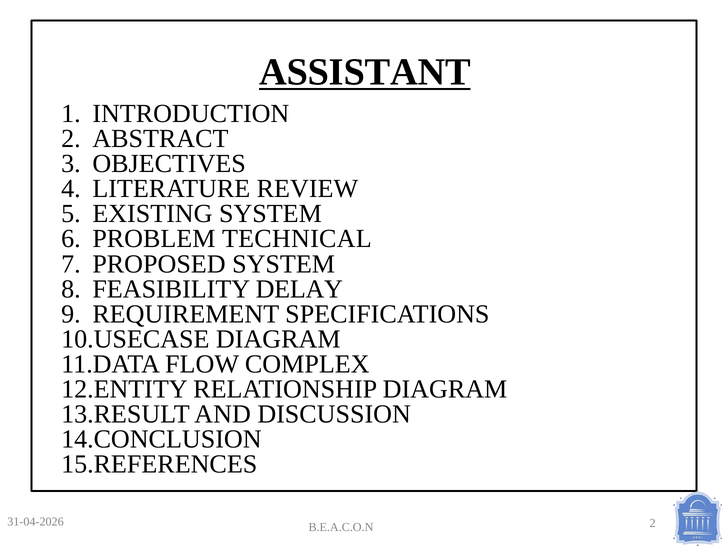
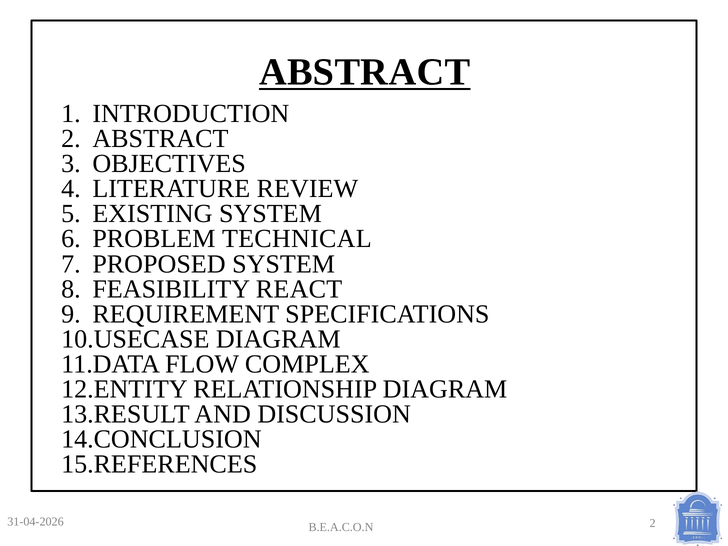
ASSISTANT: ASSISTANT -> ABSTRACT (365, 72)
DELAY: DELAY -> REACT (299, 289)
